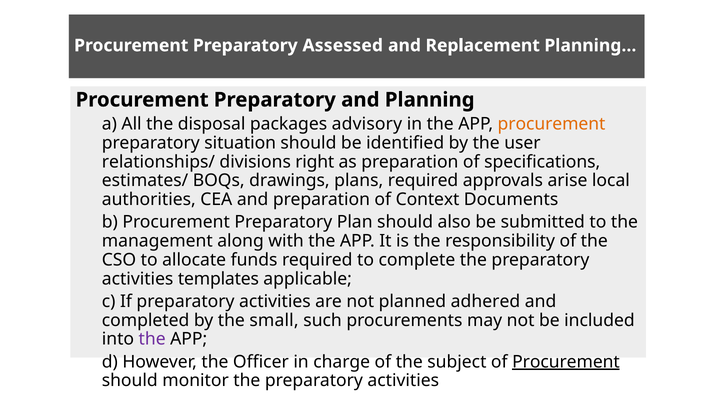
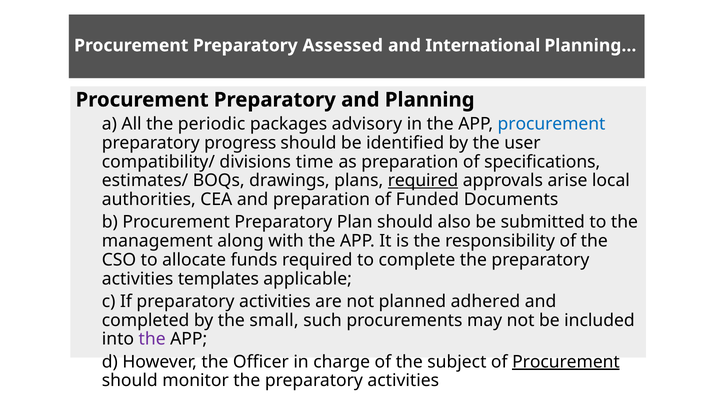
Replacement: Replacement -> International (483, 46)
disposal: disposal -> periodic (212, 124)
procurement colour: orange -> blue (552, 124)
situation: situation -> progress (240, 143)
relationships/: relationships/ -> compatibility/ (158, 162)
right: right -> time (315, 162)
required underline: none -> present (423, 181)
Context: Context -> Funded (427, 200)
